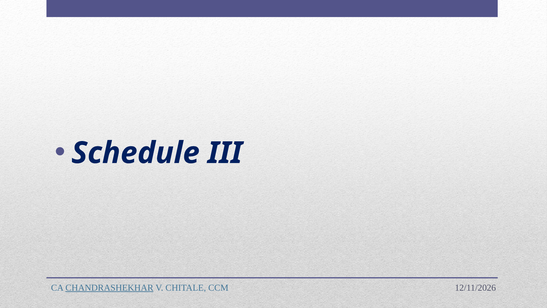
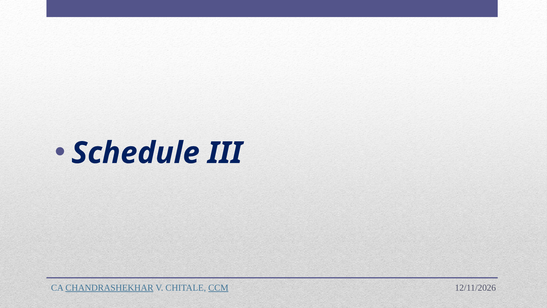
CCM underline: none -> present (218, 287)
